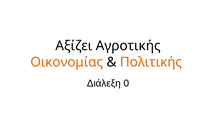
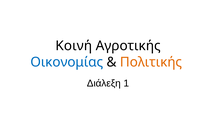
Αξίζει: Αξίζει -> Κοινή (74, 46)
Οικονομίας colour: orange -> blue (67, 62)
0: 0 -> 1 (126, 83)
